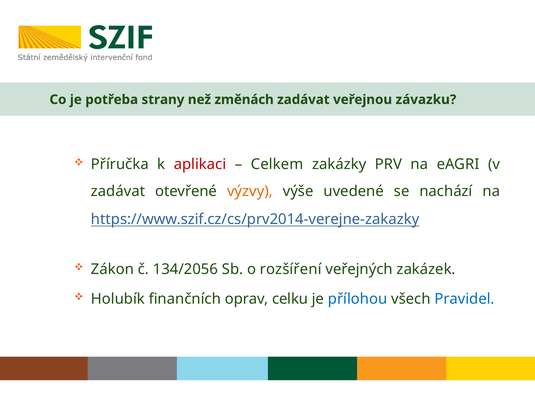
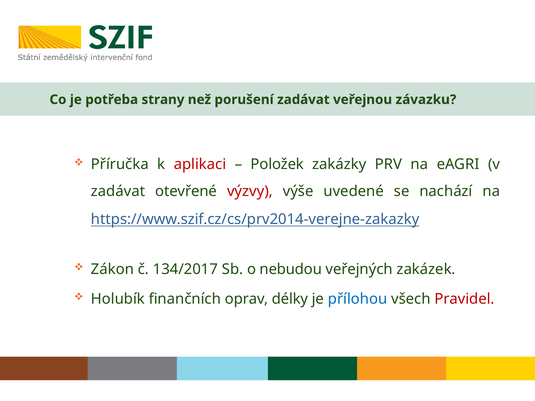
změnách: změnách -> porušení (244, 100)
Celkem: Celkem -> Položek (277, 165)
výzvy colour: orange -> red (250, 191)
134/2056: 134/2056 -> 134/2017 (185, 269)
rozšíření: rozšíření -> nebudou (291, 269)
celku: celku -> délky (290, 299)
Pravidel colour: blue -> red (464, 299)
